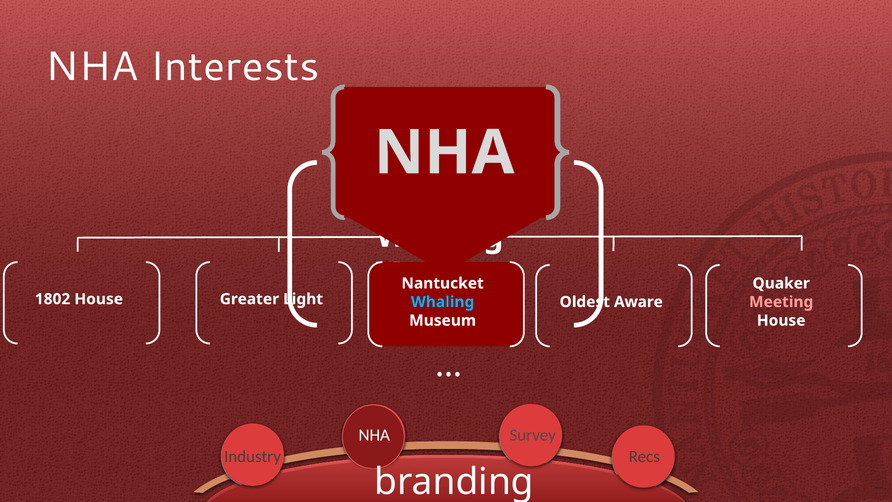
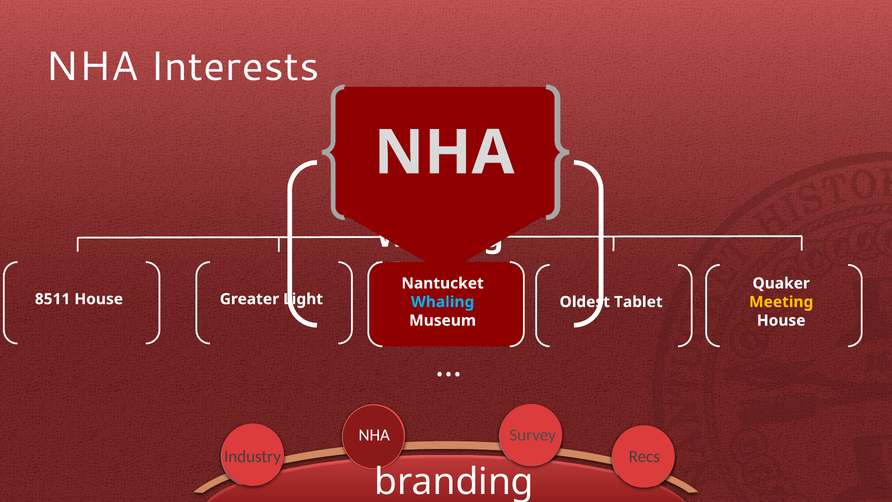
1802: 1802 -> 8511 (53, 299)
Aware: Aware -> Tablet (638, 302)
Meeting colour: pink -> yellow (781, 302)
